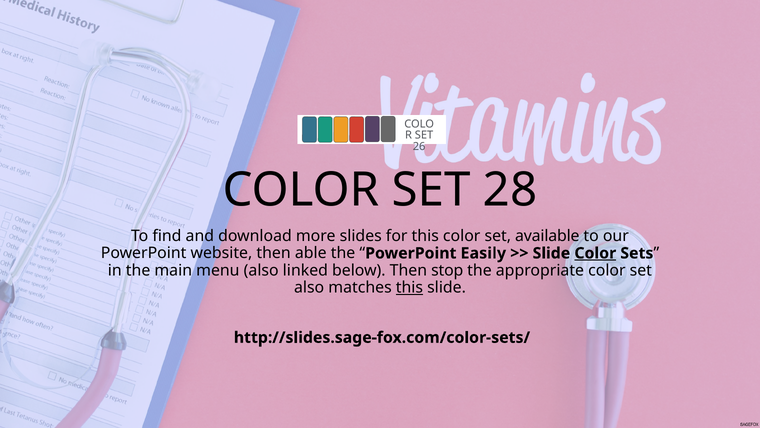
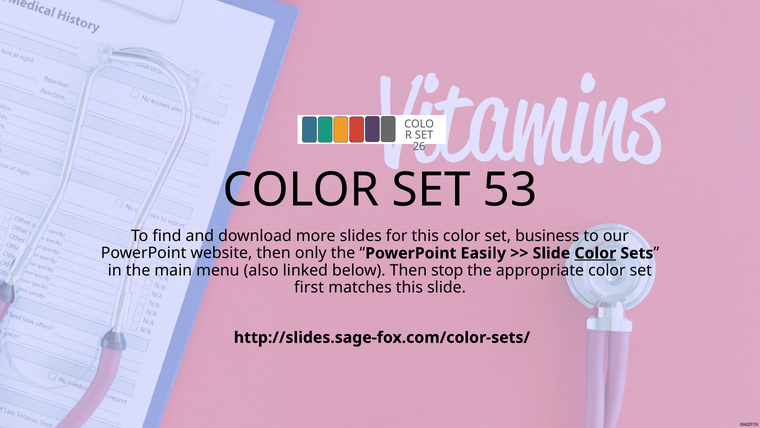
28: 28 -> 53 (510, 190)
available: available -> business (547, 236)
able: able -> only (311, 253)
also: also -> first (309, 287)
this underline: present -> none (409, 287)
